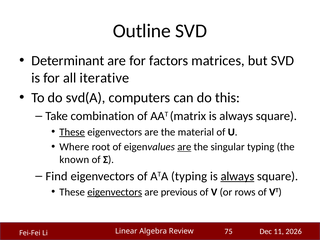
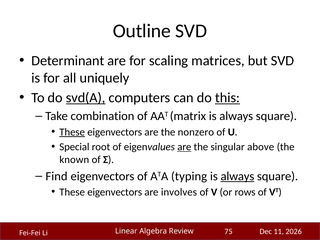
factors: factors -> scaling (169, 61)
iterative: iterative -> uniquely (105, 78)
svd(A underline: none -> present (86, 98)
this underline: none -> present (228, 98)
material: material -> nonzero (196, 132)
Where: Where -> Special (74, 147)
singular typing: typing -> above (261, 147)
eigenvectors underline: present -> none (115, 192)
previous: previous -> involves (179, 192)
